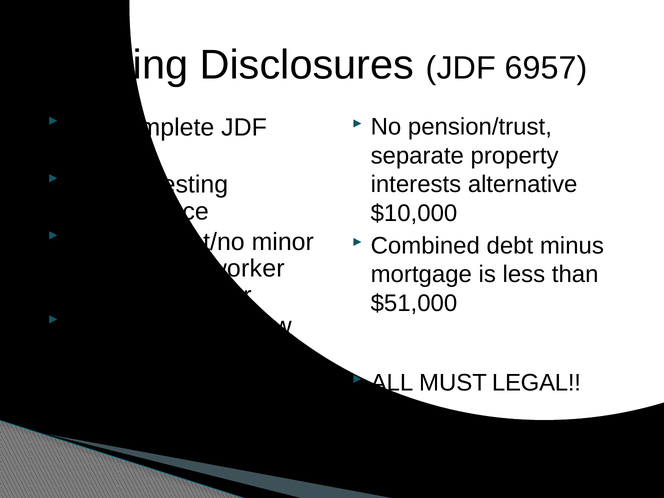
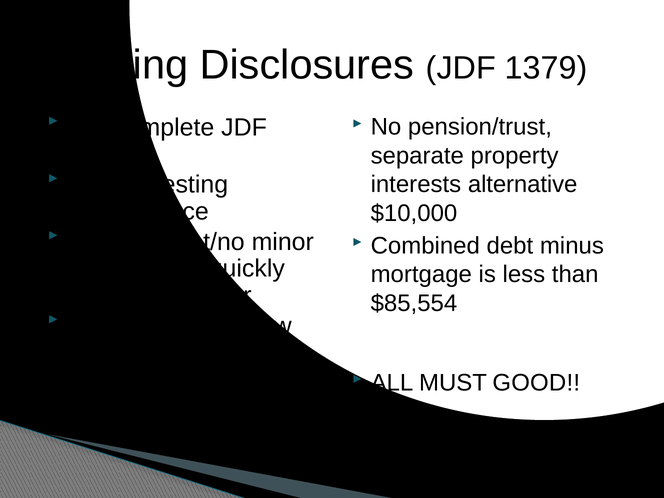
6957: 6957 -> 1379 (546, 68)
worker: worker -> quickly (247, 269)
$51,000: $51,000 -> $85,554 (414, 303)
LEGAL: LEGAL -> GOOD (536, 383)
